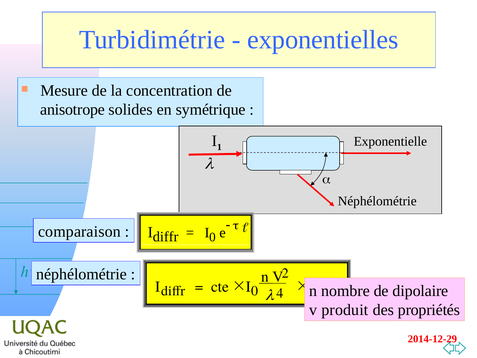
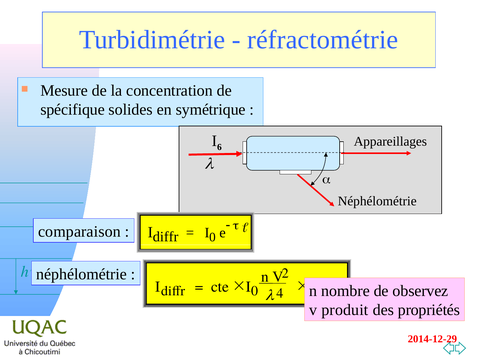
exponentielles: exponentielles -> réfractométrie (323, 40)
anisotrope: anisotrope -> spécifique (73, 110)
1: 1 -> 6 (219, 147)
Exponentielle: Exponentielle -> Appareillages (390, 141)
dipolaire: dipolaire -> observez (421, 291)
